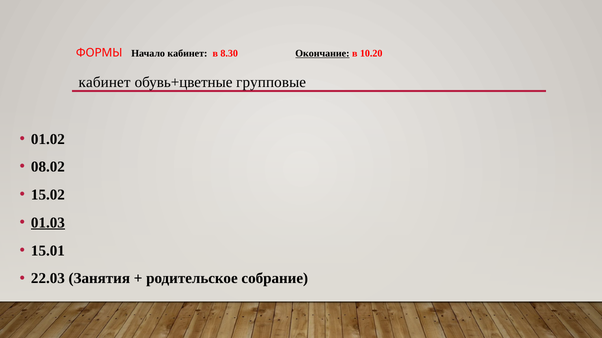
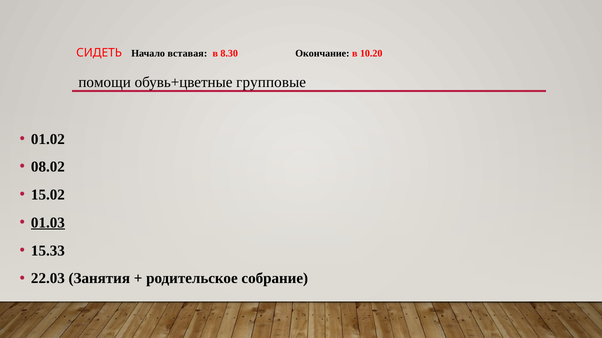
ФОРМЫ: ФОРМЫ -> СИДЕТЬ (99, 53)
Начало кабинет: кабинет -> вставая (187, 53)
Окончание underline: present -> none (322, 53)
кабинет: кабинет -> помощи (105, 82)
15.01: 15.01 -> 15.33 (48, 251)
